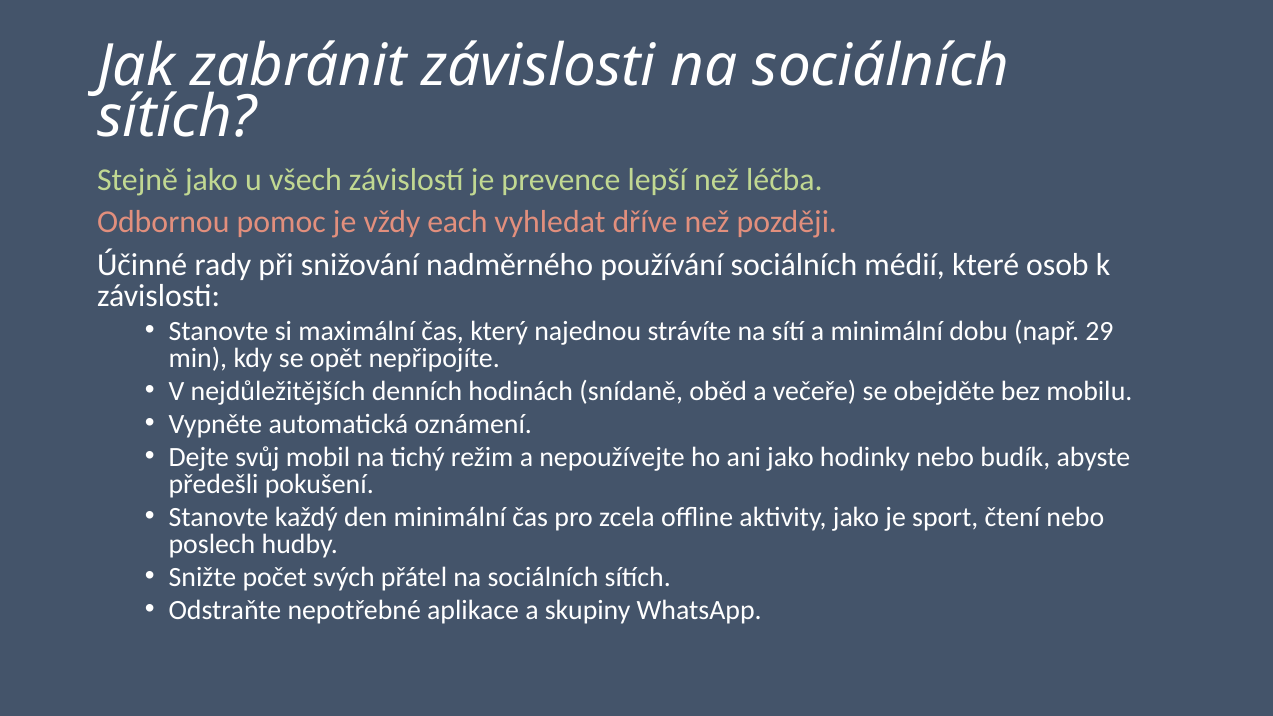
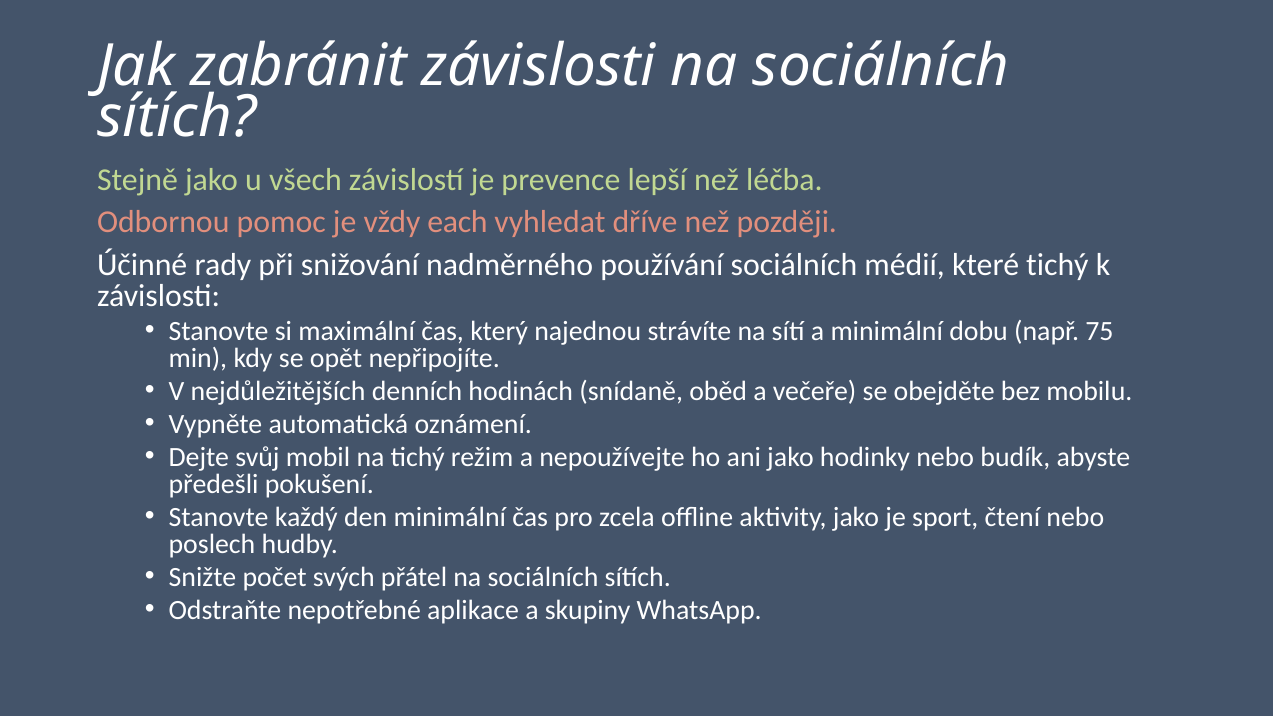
které osob: osob -> tichý (1057, 265)
29: 29 -> 75 (1099, 331)
